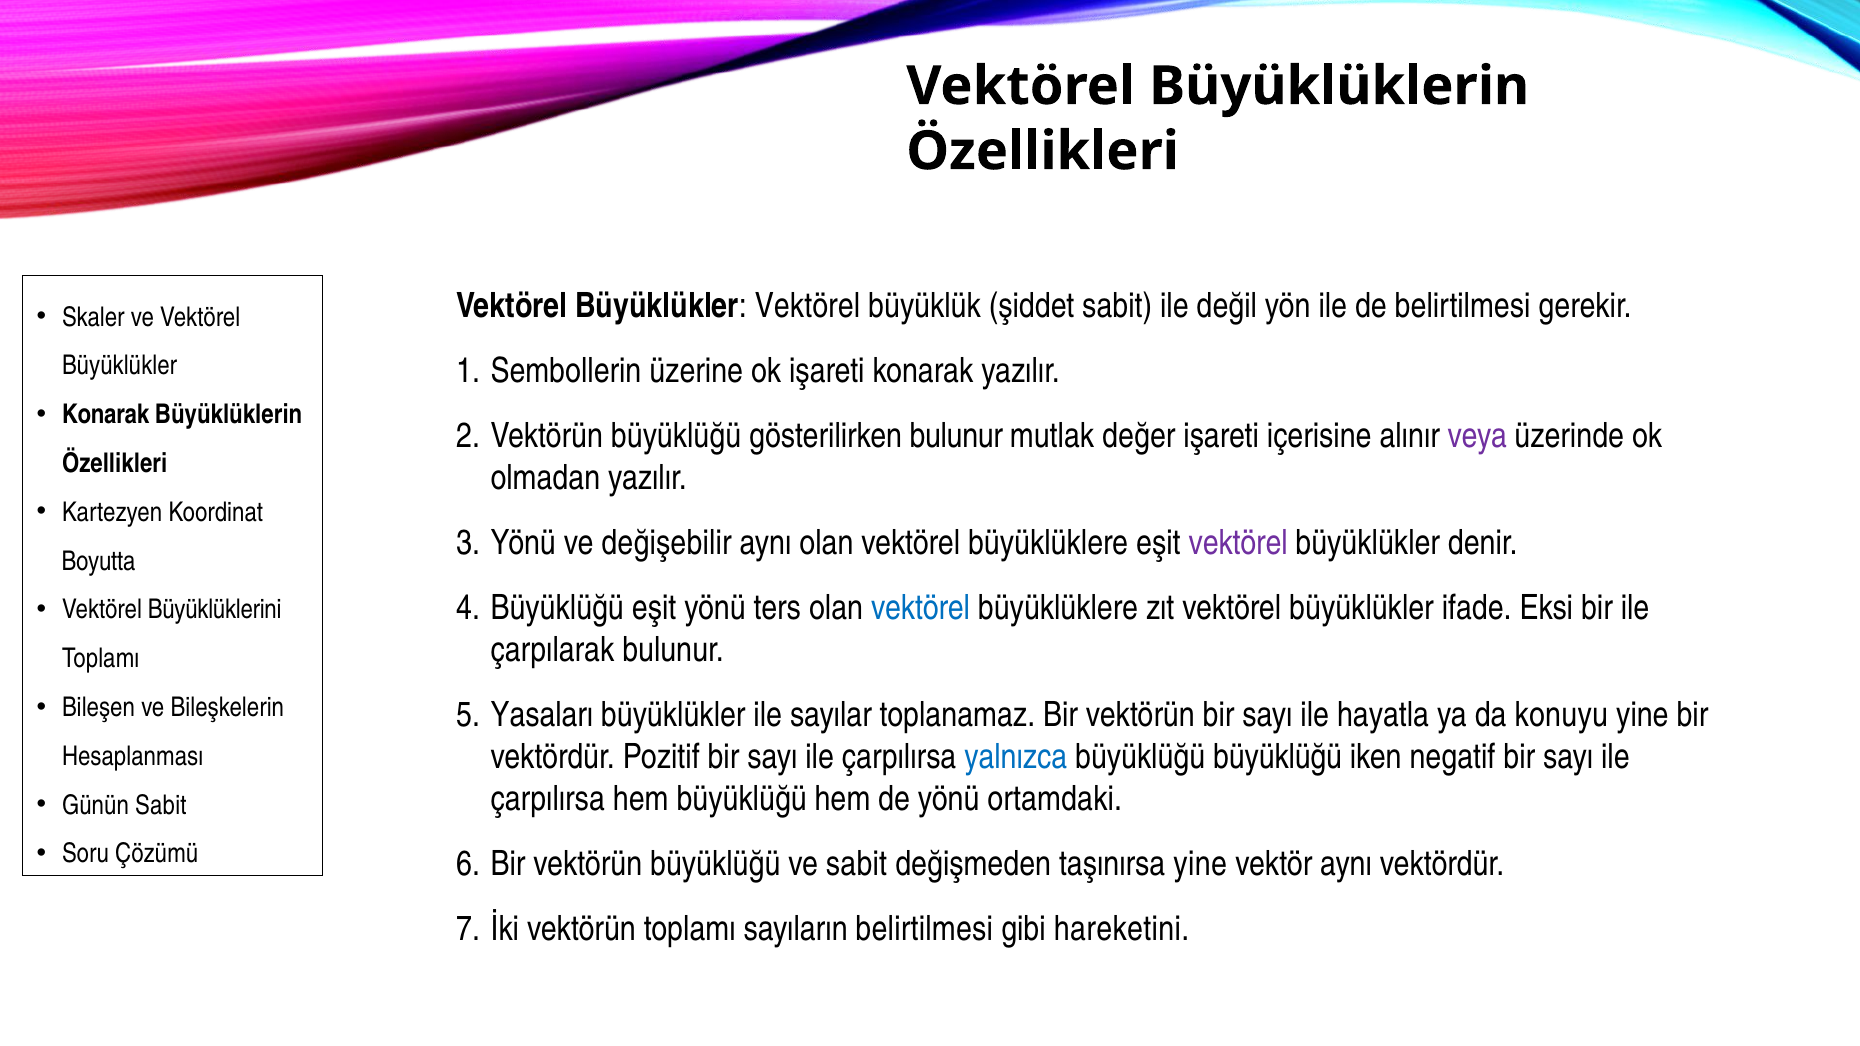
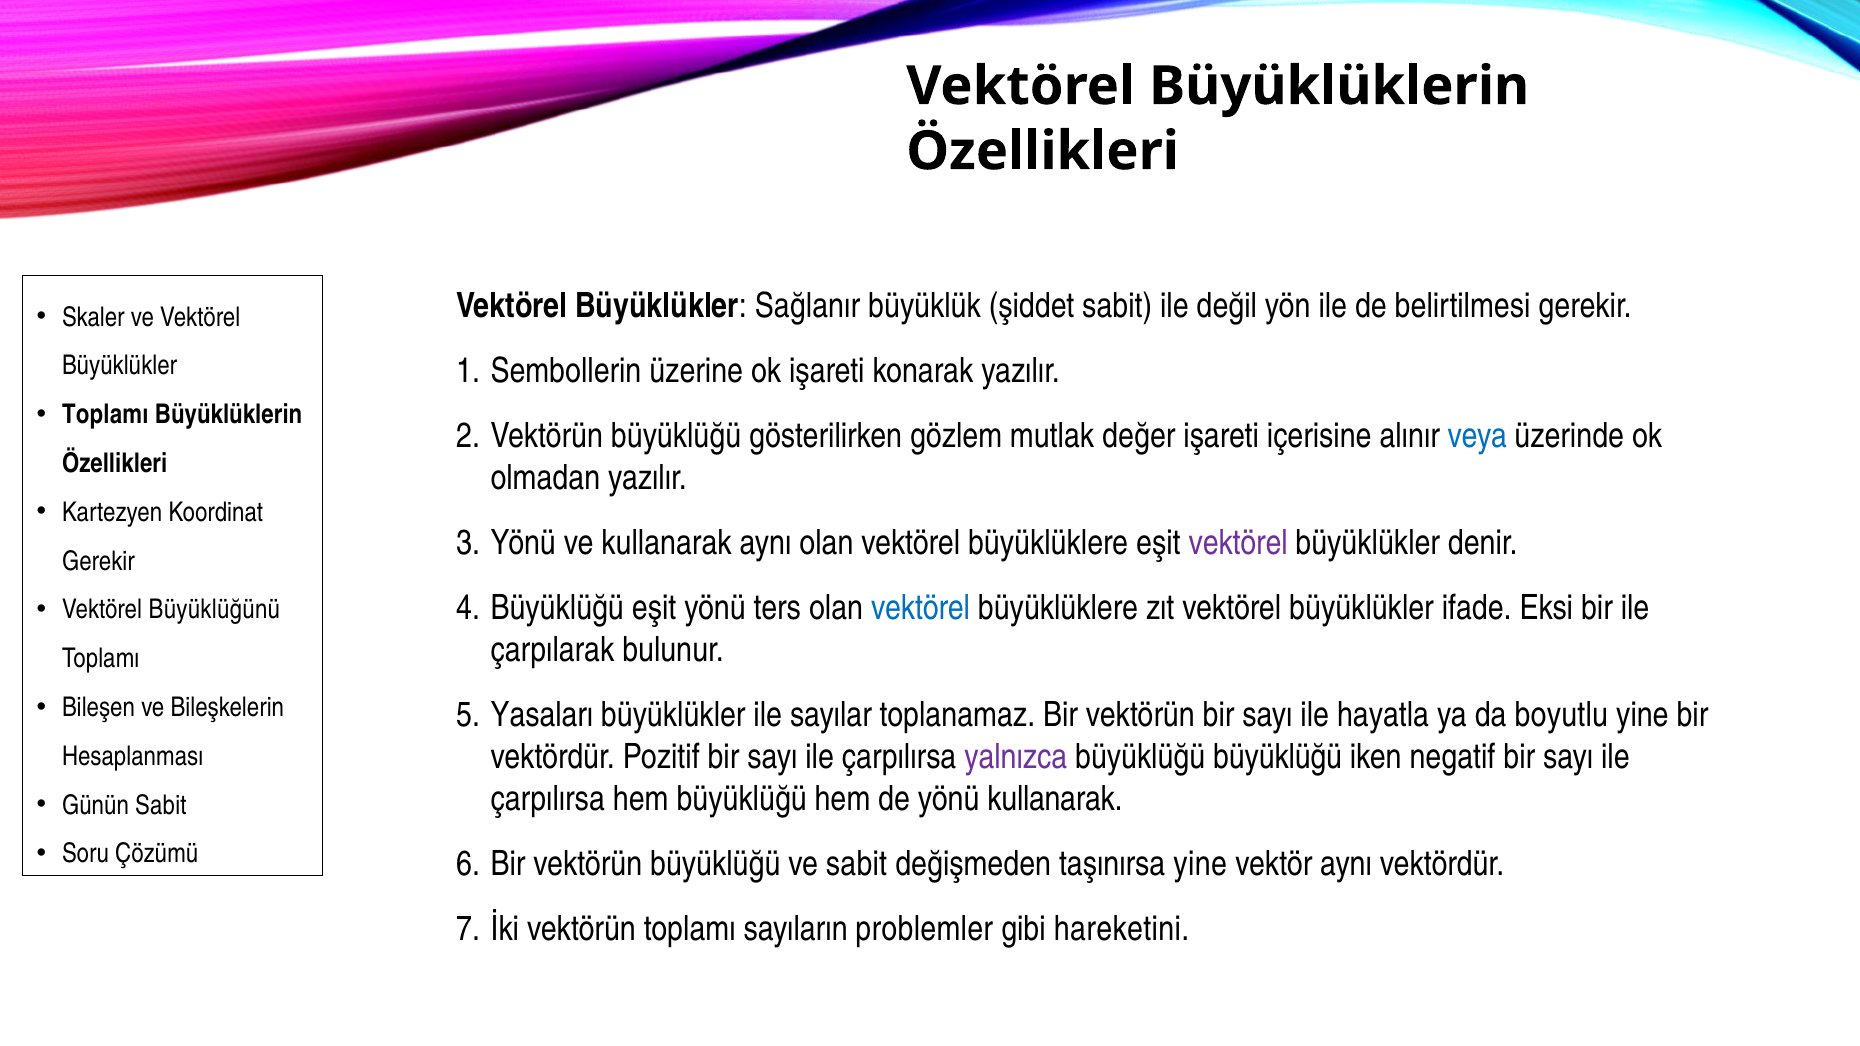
Büyüklükler Vektörel: Vektörel -> Sağlanır (807, 306)
Konarak: Konarak -> Toplamı (105, 415)
gösterilirken bulunur: bulunur -> gözlem (956, 436)
veya colour: purple -> blue (1477, 436)
ve değişebilir: değişebilir -> kullanarak (667, 543)
Boyutta: Boyutta -> Gerekir (98, 561)
Büyüklüklerini: Büyüklüklerini -> Büyüklüğünü (214, 610)
konuyu: konuyu -> boyutlu (1561, 715)
yalnızca colour: blue -> purple (1016, 757)
yönü ortamdaki: ortamdaki -> kullanarak (1055, 799)
sayıların belirtilmesi: belirtilmesi -> problemler (924, 929)
